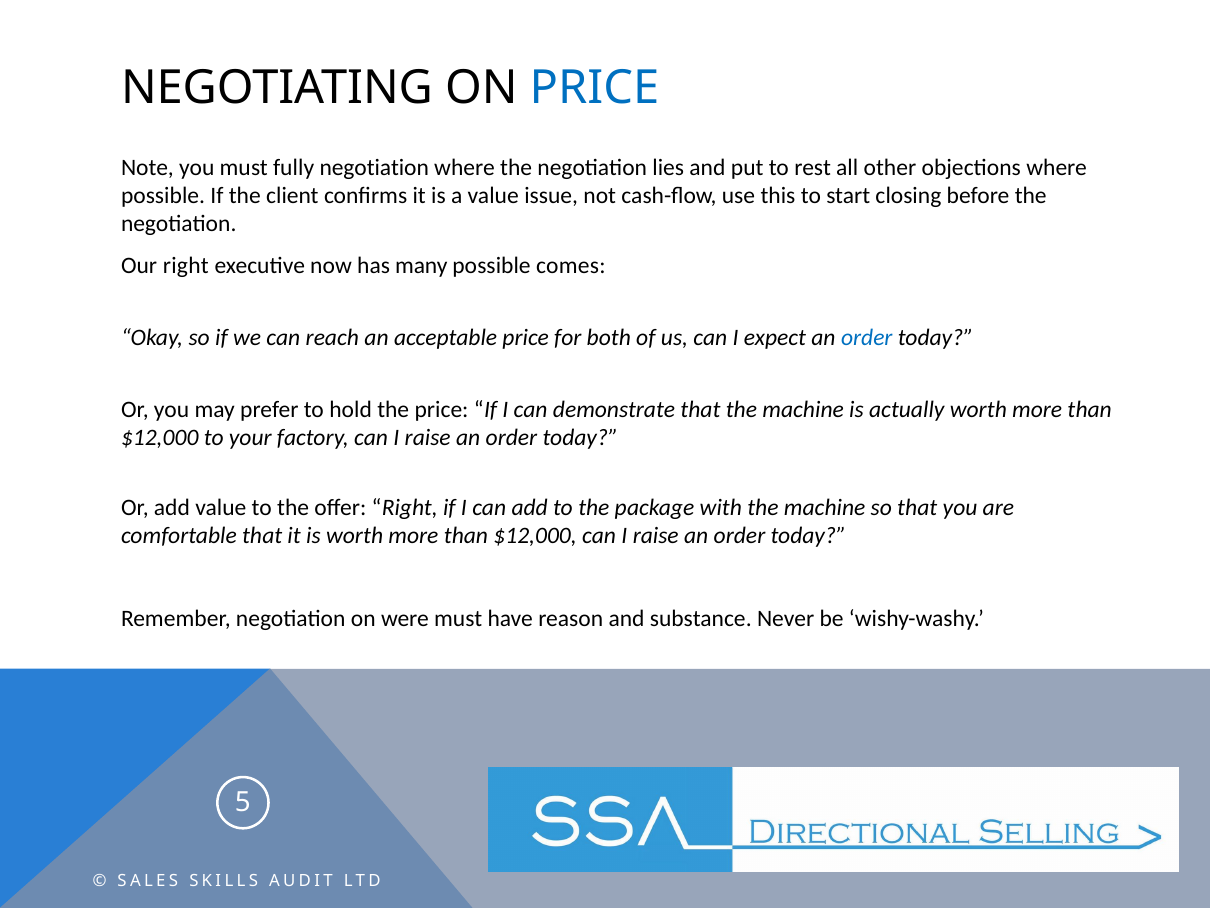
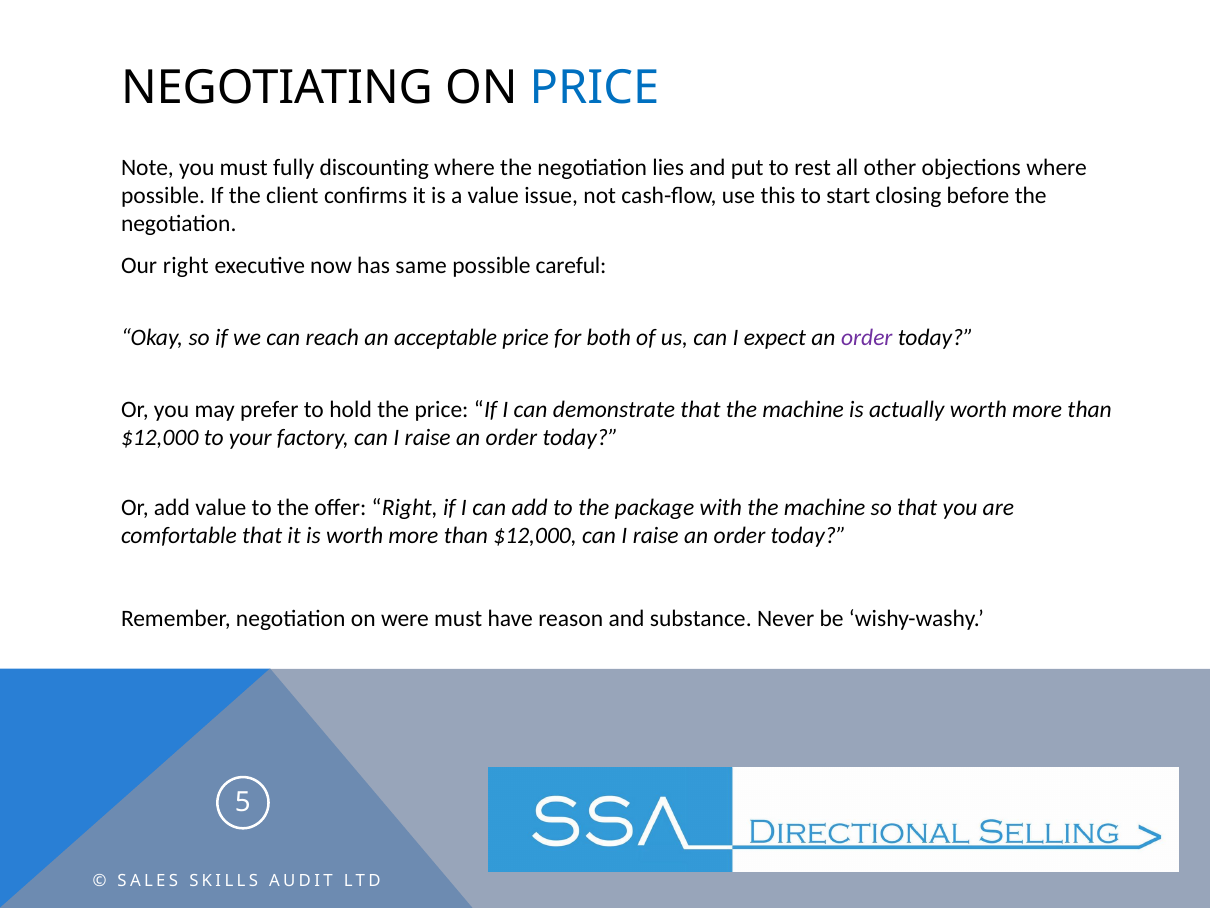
fully negotiation: negotiation -> discounting (374, 167)
many: many -> same (421, 266)
comes: comes -> careful (571, 266)
order colour: blue -> purple (867, 338)
